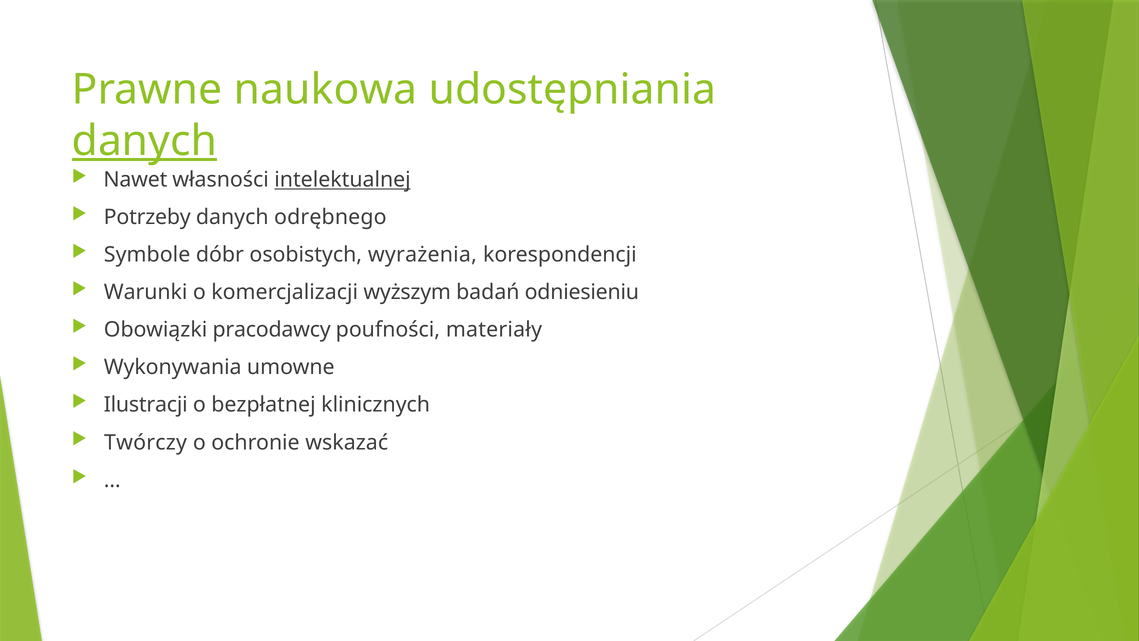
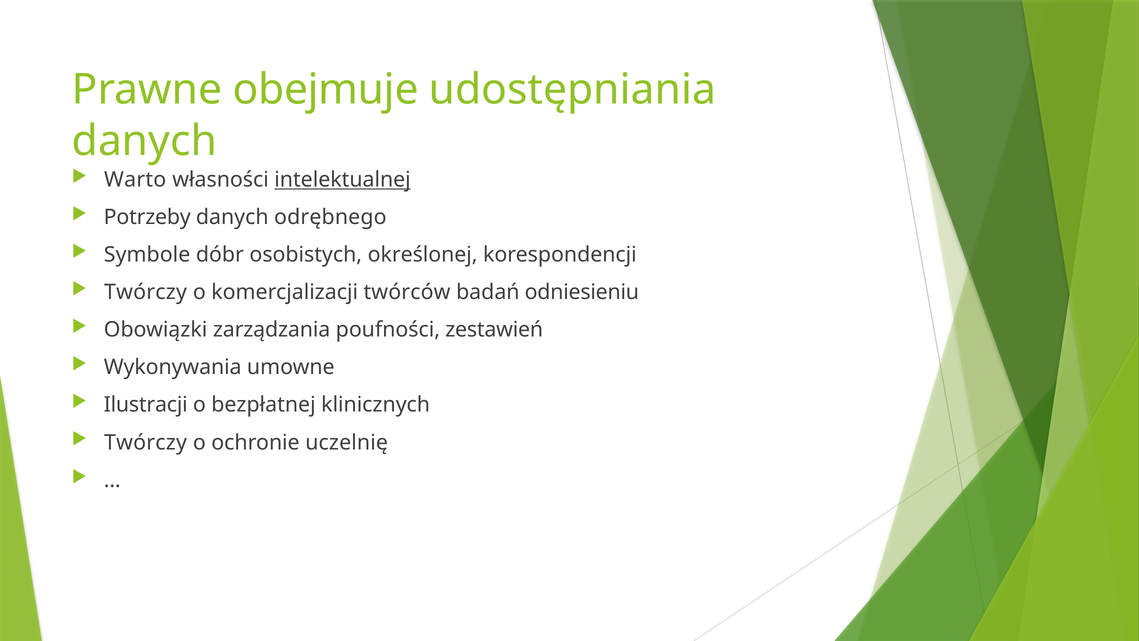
naukowa: naukowa -> obejmuje (326, 90)
danych underline: present -> none (144, 141)
Nawet: Nawet -> Warto (135, 180)
wyrażenia: wyrażenia -> określonej (423, 255)
Warunki: Warunki -> Twórczy (145, 292)
wyższym: wyższym -> twórców (407, 292)
pracodawcy: pracodawcy -> zarządzania (272, 330)
materiały: materiały -> zestawień (494, 330)
wskazać: wskazać -> uczelnię (347, 442)
